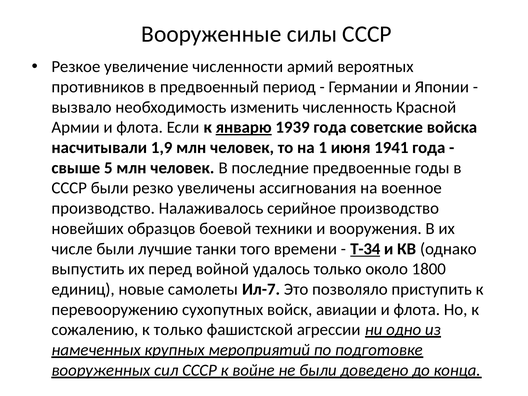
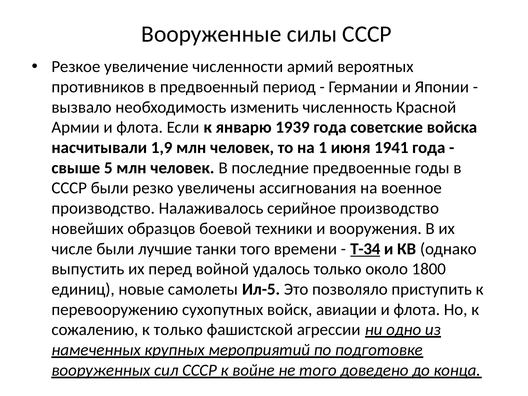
январю underline: present -> none (244, 127)
Ил-7: Ил-7 -> Ил-5 (261, 289)
не были: были -> того (318, 370)
